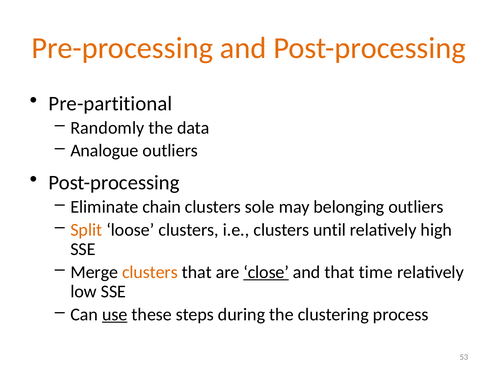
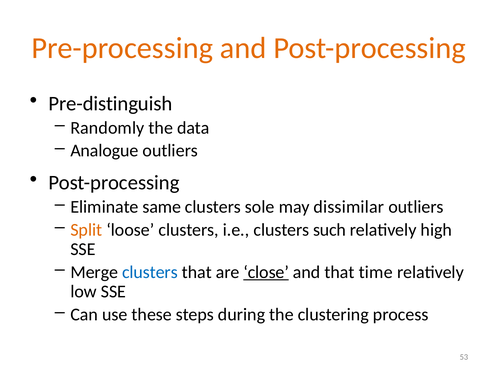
Pre-partitional: Pre-partitional -> Pre-distinguish (110, 104)
chain: chain -> same (162, 207)
belonging: belonging -> dissimilar (349, 207)
until: until -> such (330, 229)
clusters colour: orange -> blue (150, 272)
use underline: present -> none (115, 314)
